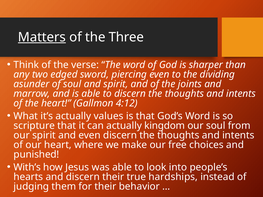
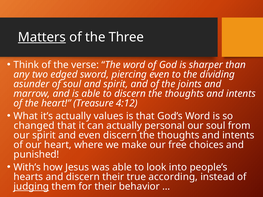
Gallmon: Gallmon -> Treasure (93, 103)
scripture: scripture -> changed (34, 126)
kingdom: kingdom -> personal (165, 126)
hardships: hardships -> according (173, 177)
judging underline: none -> present (31, 187)
